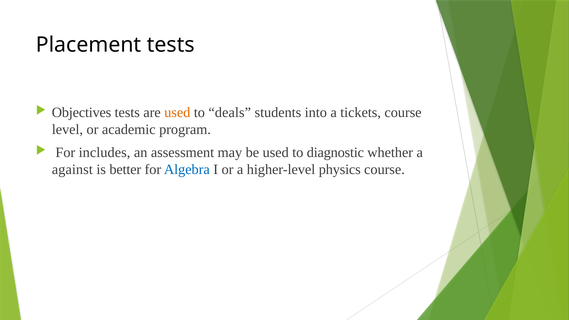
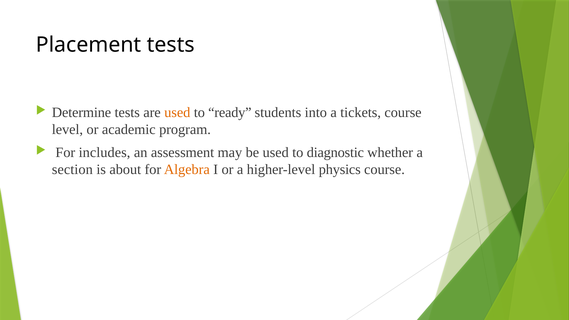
Objectives: Objectives -> Determine (82, 113)
deals: deals -> ready (230, 113)
against: against -> section (72, 170)
better: better -> about (125, 170)
Algebra colour: blue -> orange (187, 170)
